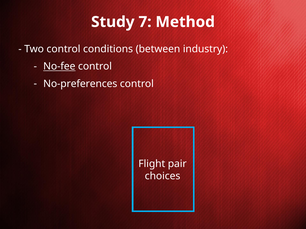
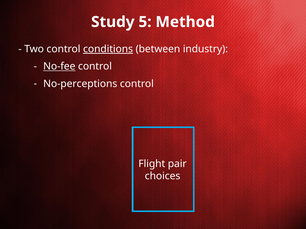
7: 7 -> 5 (145, 22)
conditions underline: none -> present (108, 49)
No-preferences: No-preferences -> No-perceptions (80, 84)
